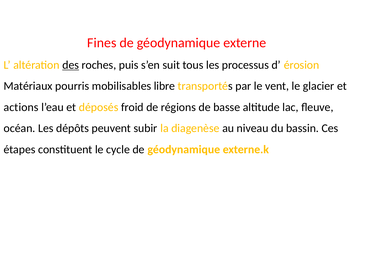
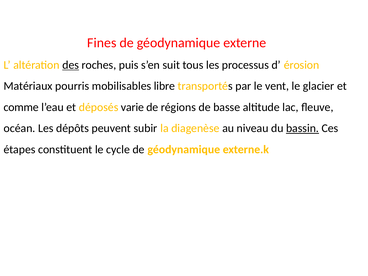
actions: actions -> comme (21, 107)
froid: froid -> varie (132, 107)
bassin underline: none -> present (302, 128)
